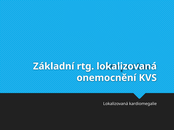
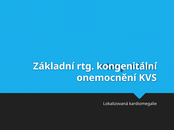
rtg lokalizovaná: lokalizovaná -> kongenitální (127, 67)
